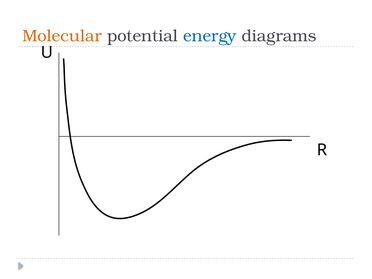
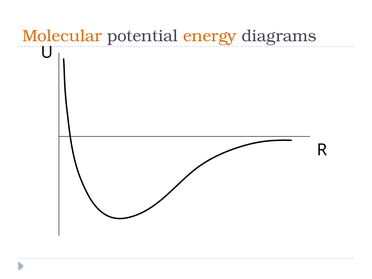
energy colour: blue -> orange (210, 36)
